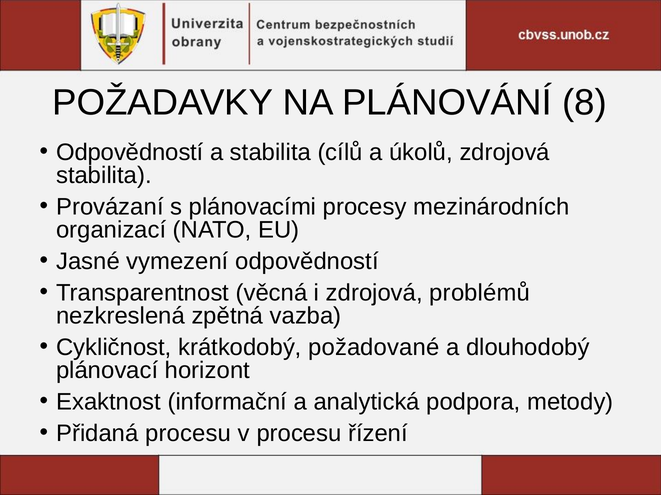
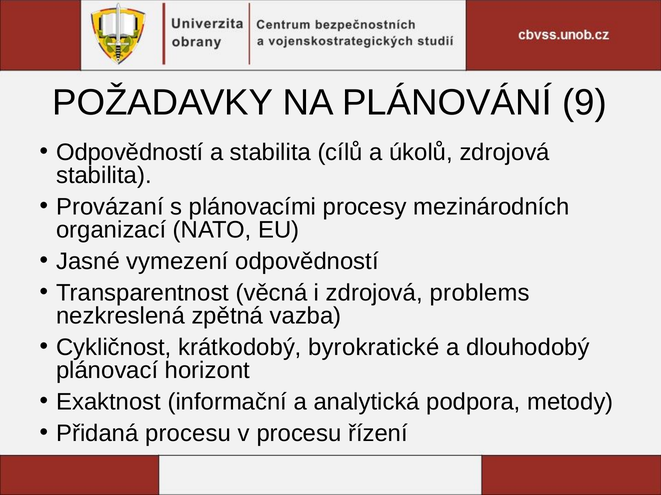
8: 8 -> 9 (584, 103)
problémů: problémů -> problems (480, 293)
požadované: požadované -> byrokratické (374, 348)
